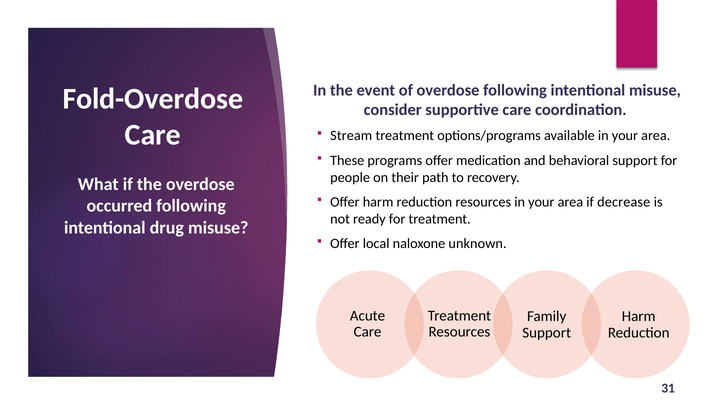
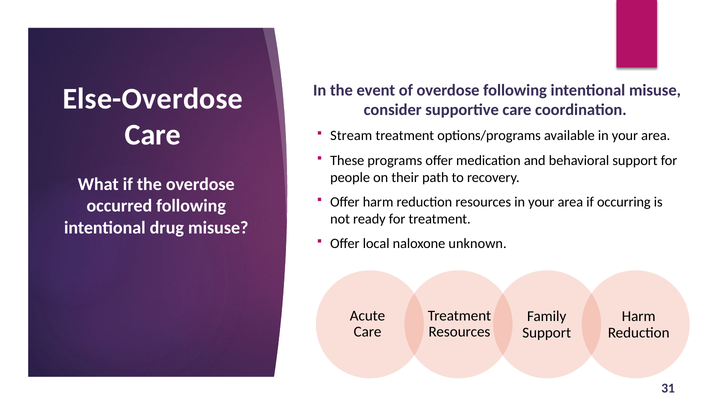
Fold-Overdose: Fold-Overdose -> Else-Overdose (153, 99)
decrease: decrease -> occurring (624, 202)
